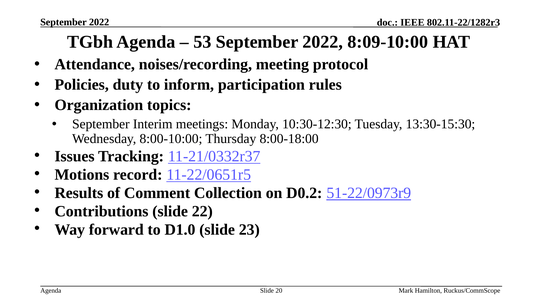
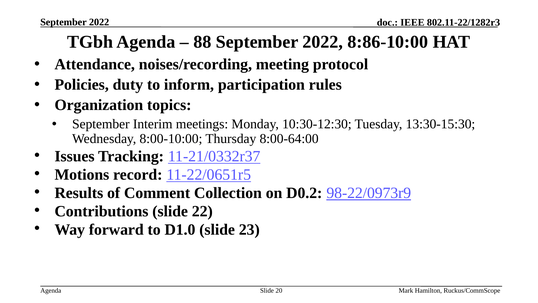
53: 53 -> 88 (202, 42)
8:09-10:00: 8:09-10:00 -> 8:86-10:00 (388, 42)
8:00-18:00: 8:00-18:00 -> 8:00-64:00 (289, 138)
51-22/0973r9: 51-22/0973r9 -> 98-22/0973r9 (369, 193)
